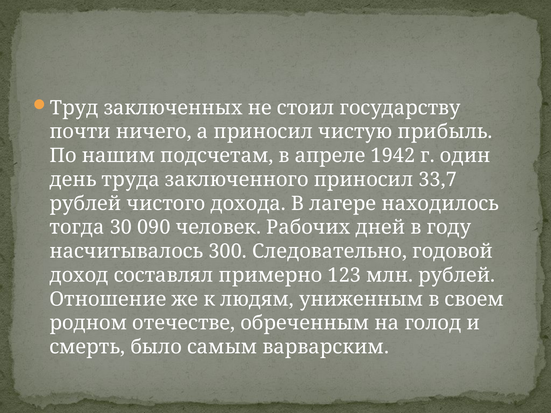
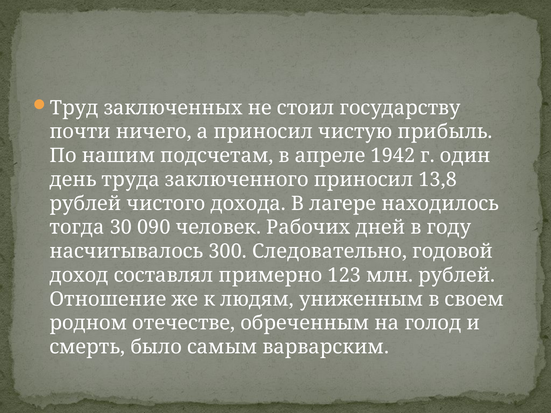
33,7: 33,7 -> 13,8 (438, 180)
